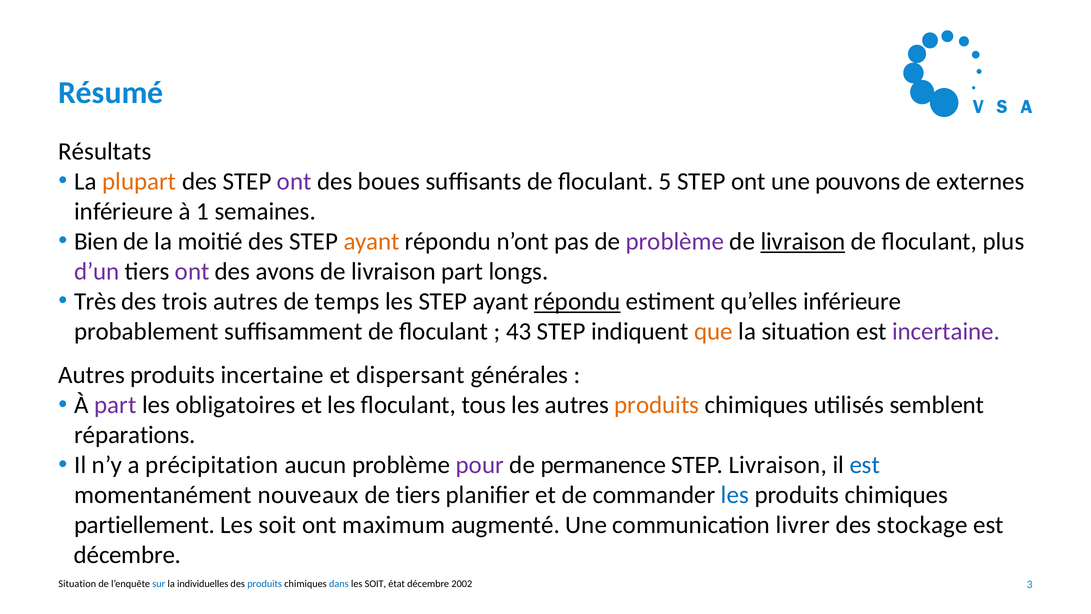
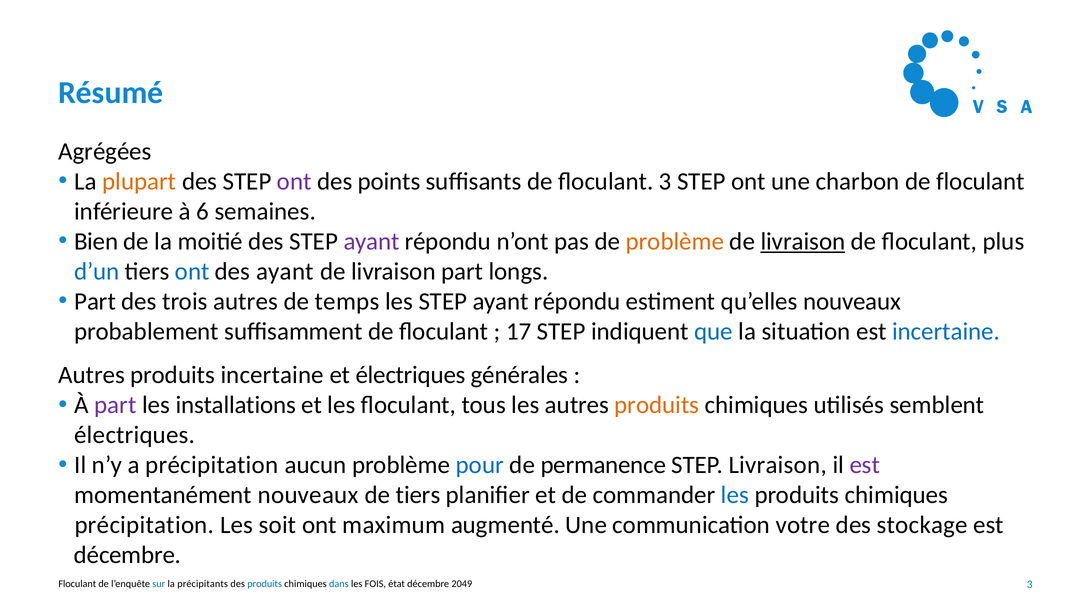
Résultats: Résultats -> Agrégées (105, 151)
boues: boues -> points (389, 181)
floculant 5: 5 -> 3 (665, 181)
pouvons: pouvons -> charbon (858, 181)
externes: externes -> floculant (981, 181)
1: 1 -> 6 (203, 211)
ayant colour: orange -> purple (371, 241)
problème colour: purple -> orange (675, 241)
d’un colour: purple -> blue (97, 271)
ont colour: purple -> blue (192, 271)
des avons: avons -> ayant (285, 271)
Très: Très -> Part (95, 301)
répondu underline: present -> none (577, 301)
qu’elles inférieure: inférieure -> nouveaux (852, 301)
43: 43 -> 17 (519, 331)
que colour: orange -> blue (714, 331)
incertaine colour: purple -> blue (946, 331)
et dispersant: dispersant -> électriques (411, 375)
obligatoires: obligatoires -> installations (236, 405)
réparations: réparations -> électriques (135, 435)
pour colour: purple -> blue (480, 465)
est colour: blue -> purple (865, 465)
partiellement: partiellement -> précipitation (144, 525)
livrer: livrer -> votre (803, 525)
Situation: Situation -> Floculant (77, 583)
individuelles: individuelles -> précipitants (203, 583)
SOIT: SOIT -> FOIS (375, 583)
2002: 2002 -> 2049 (462, 583)
